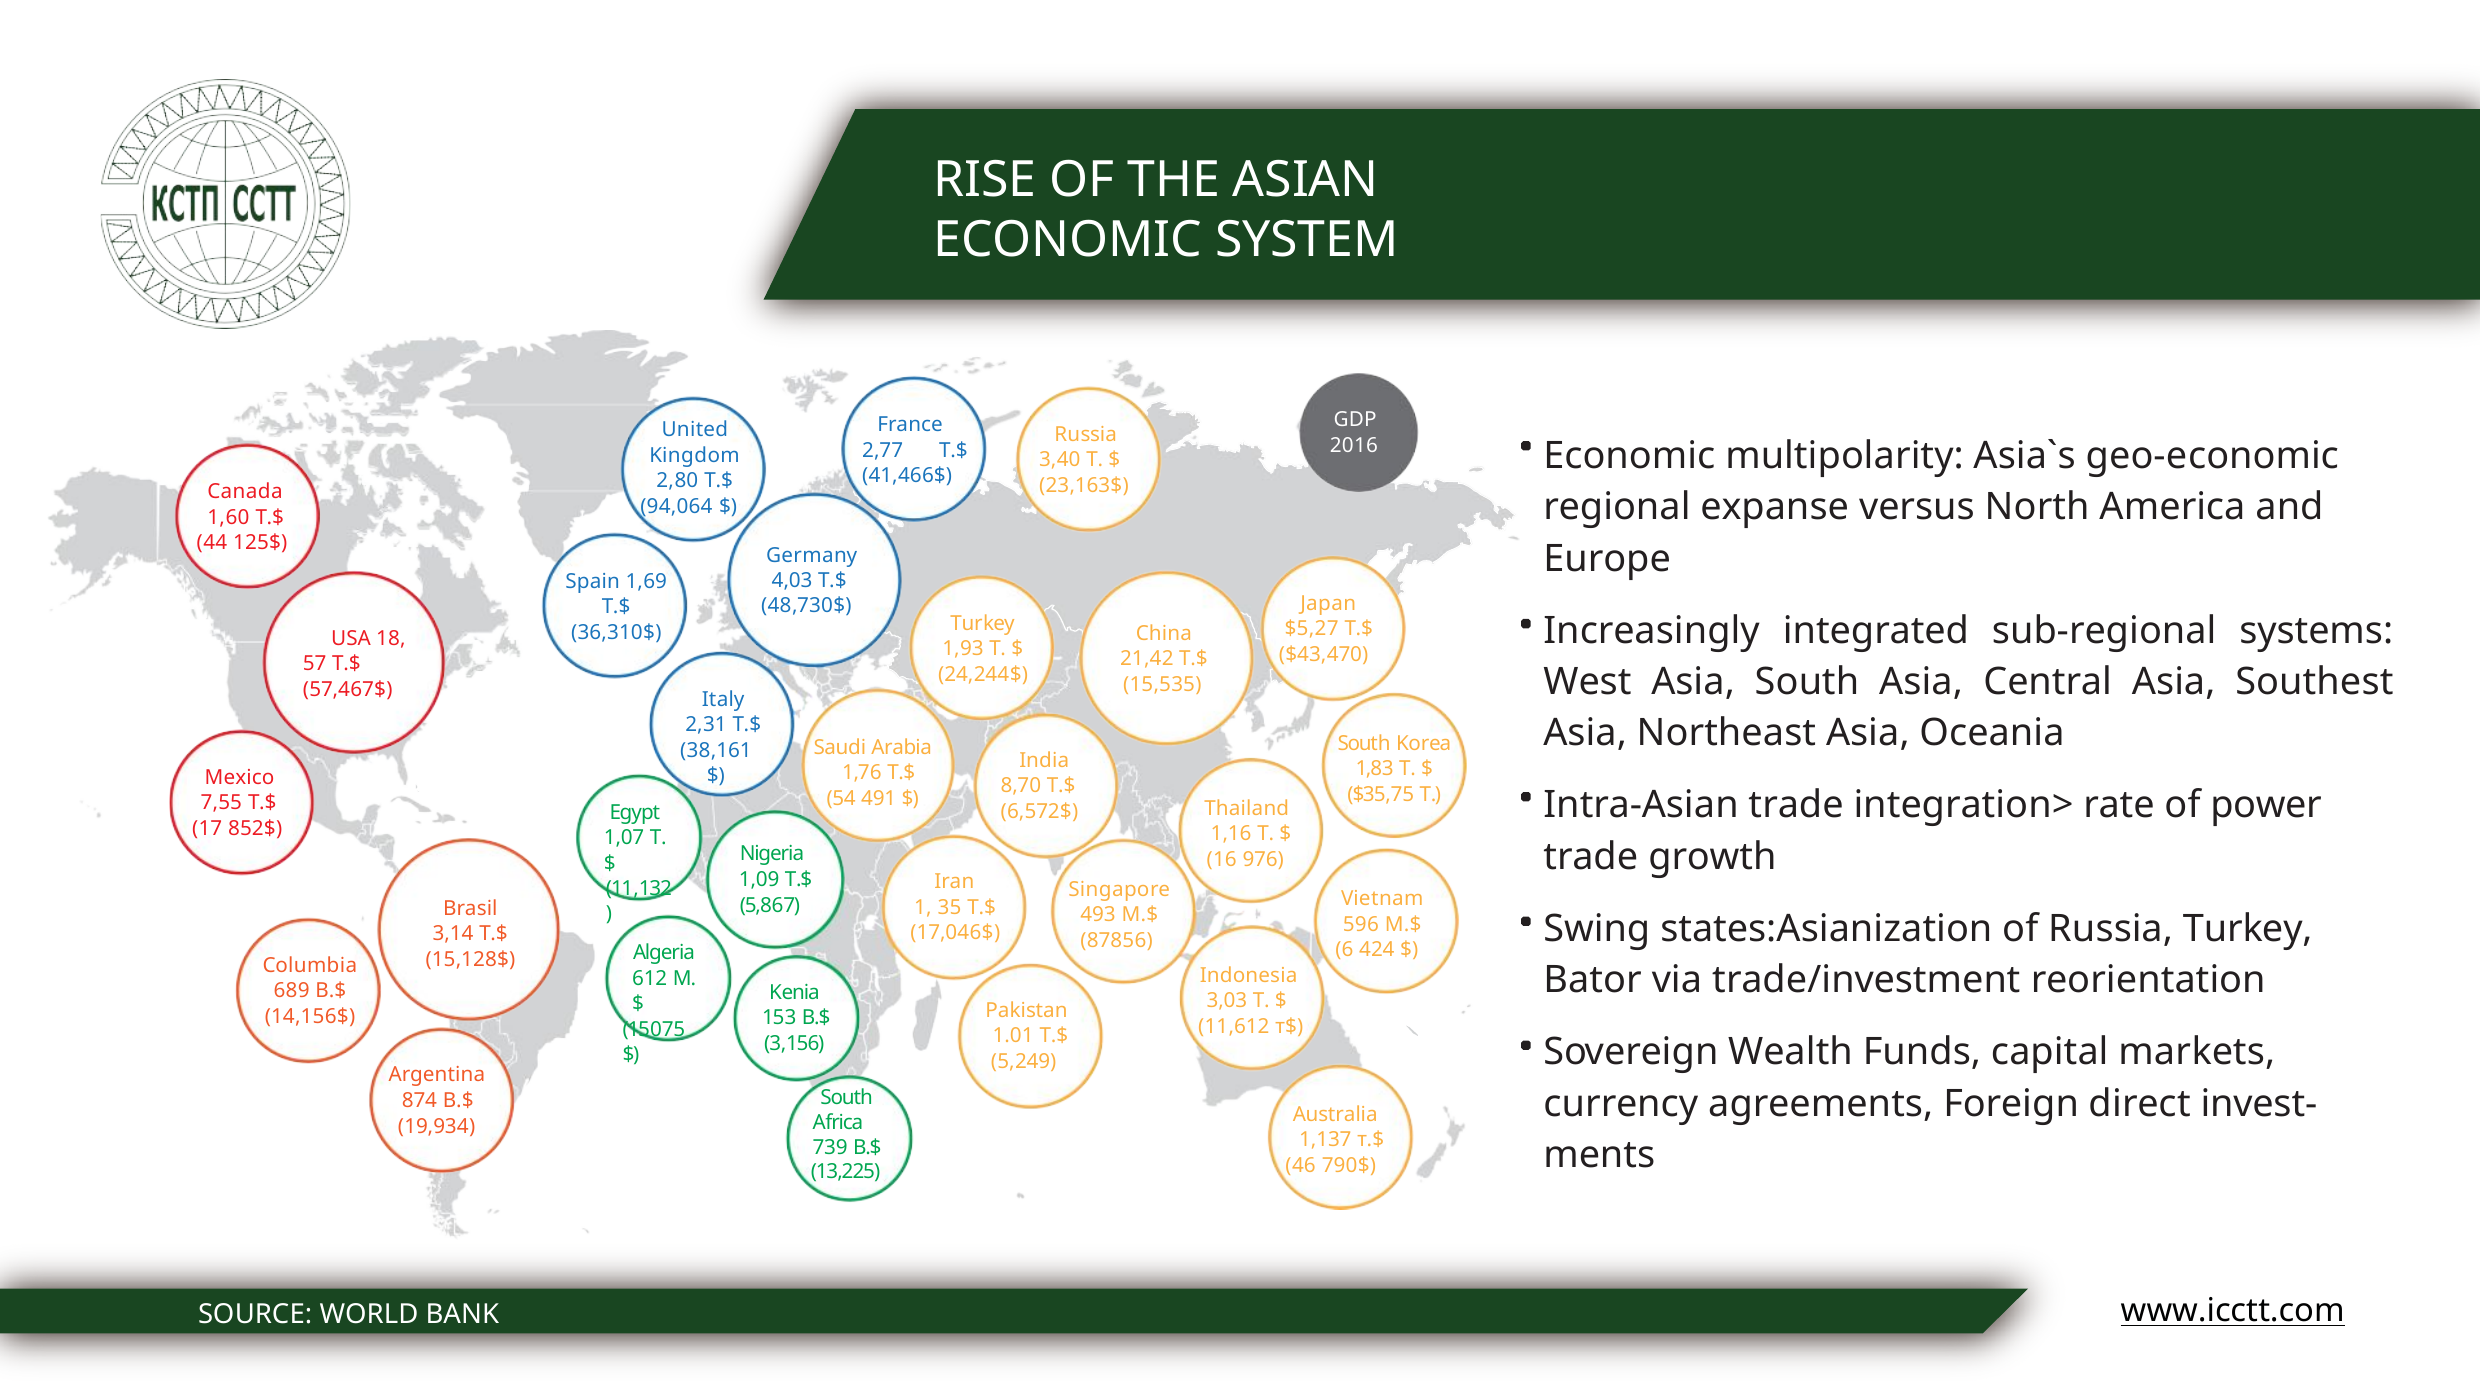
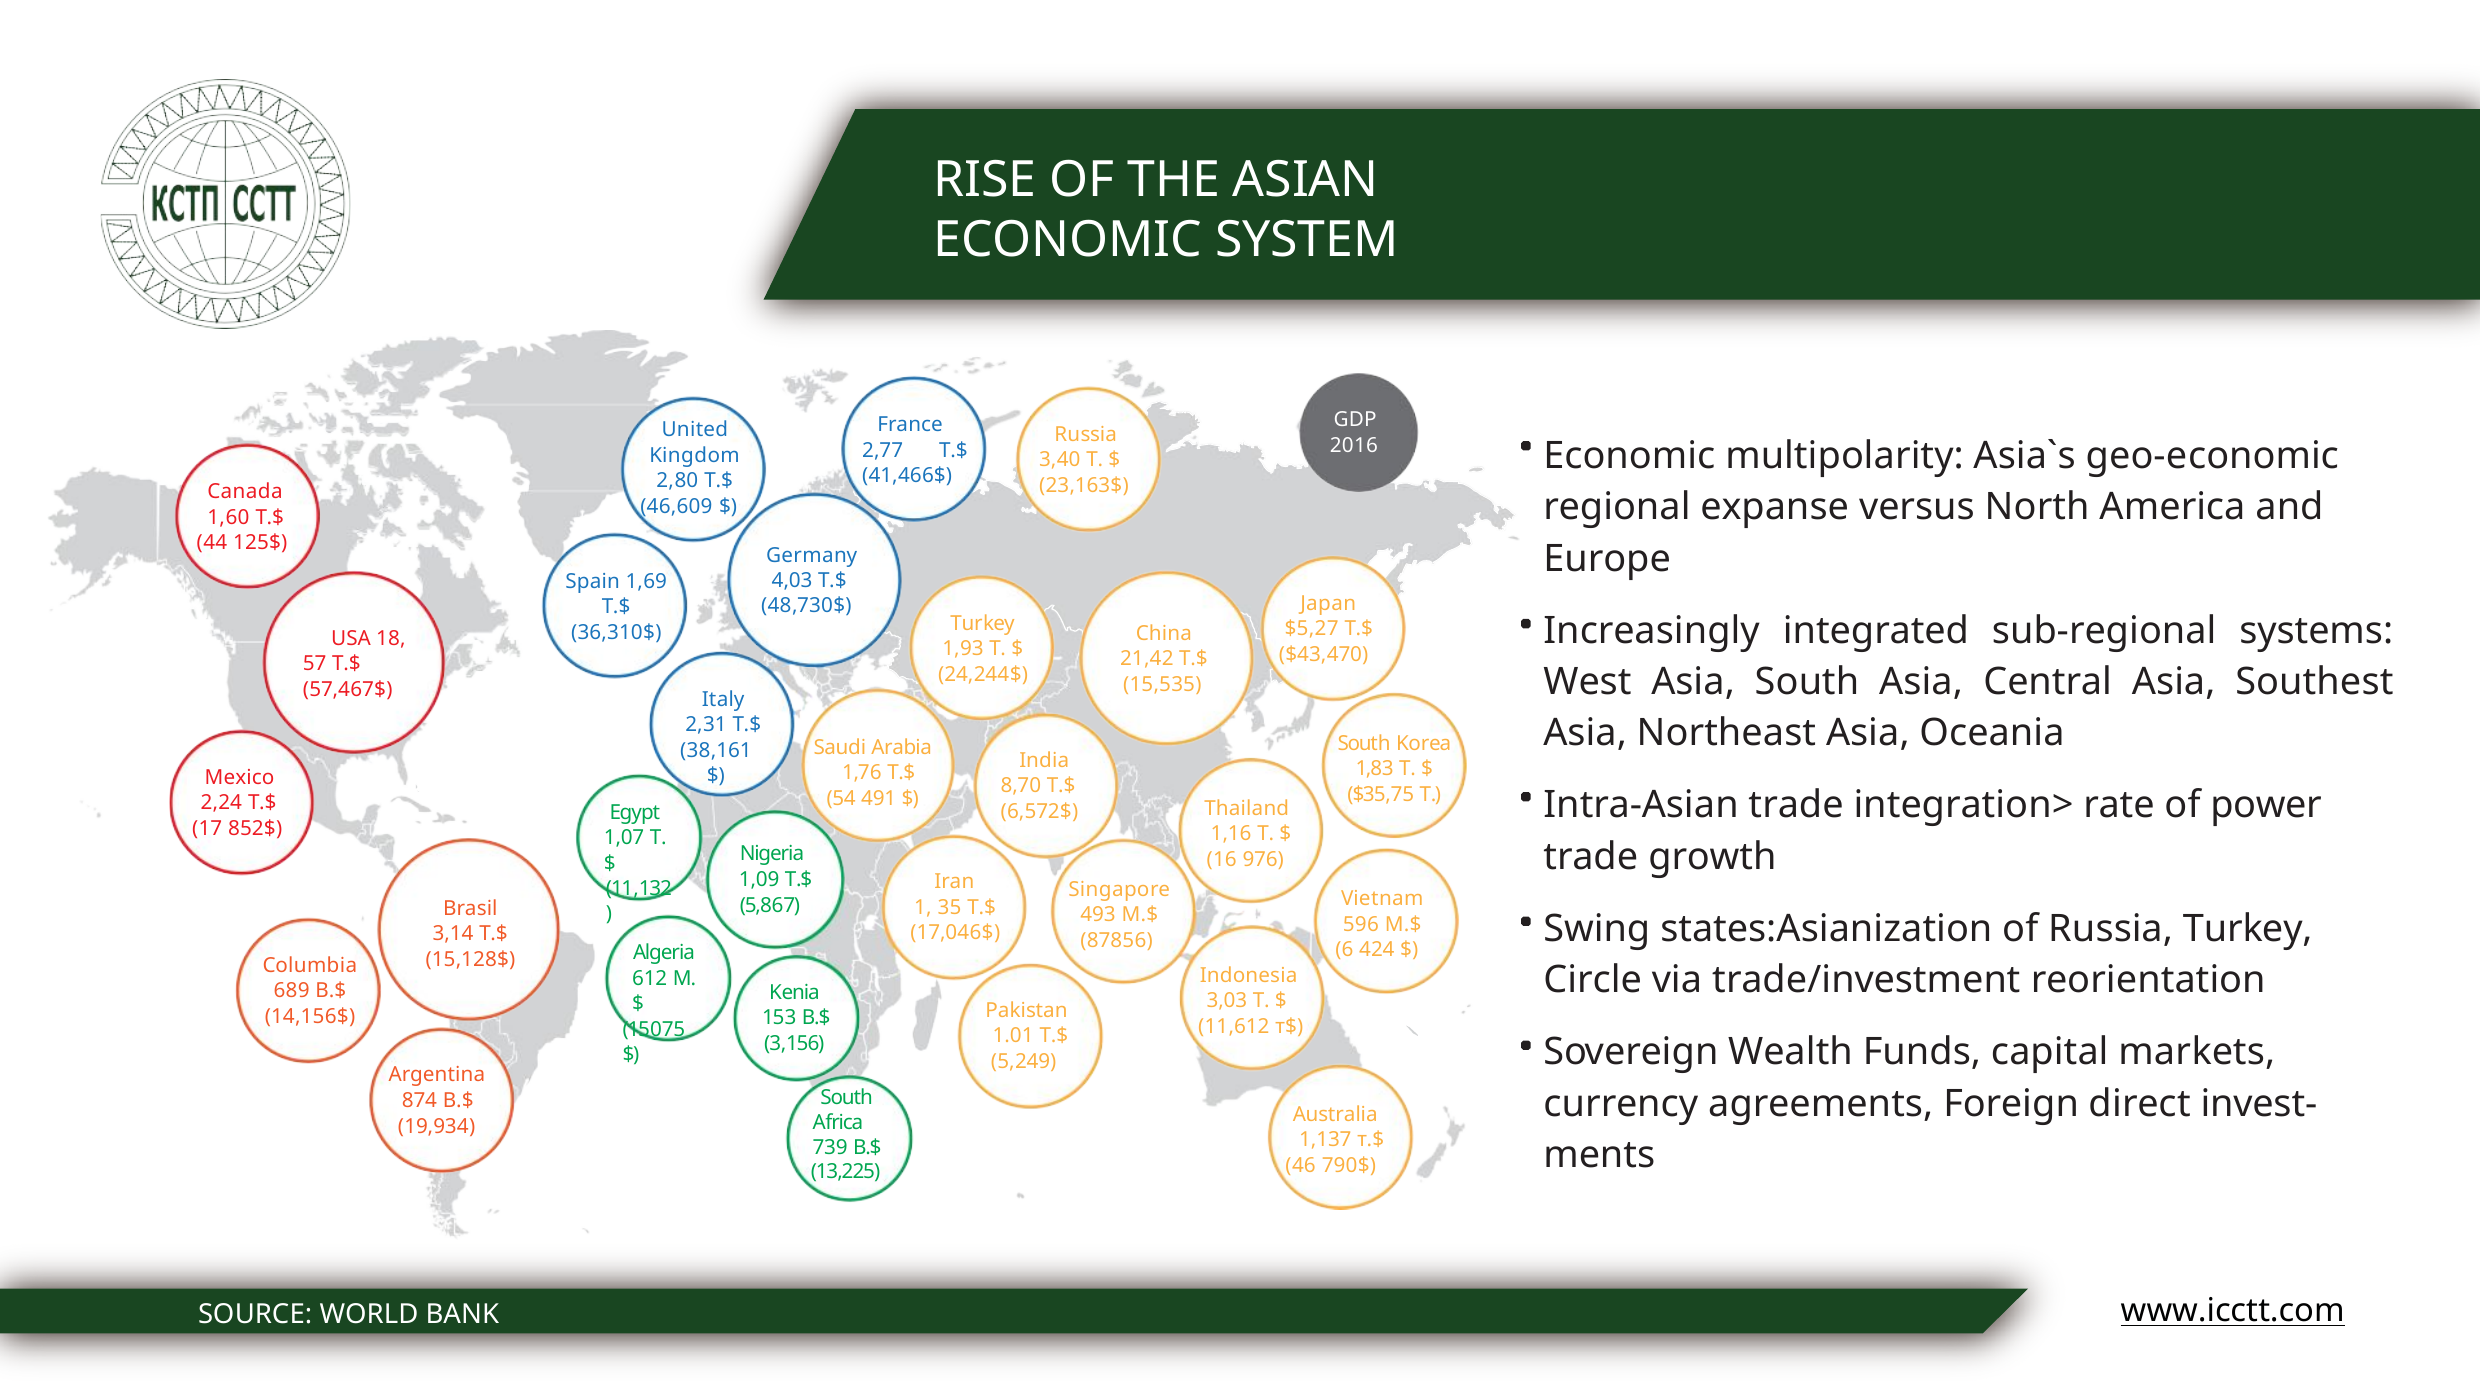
94,064: 94,064 -> 46,609 (676, 507)
7,55: 7,55 -> 2,24 (221, 803)
Bator: Bator -> Circle (1593, 980)
